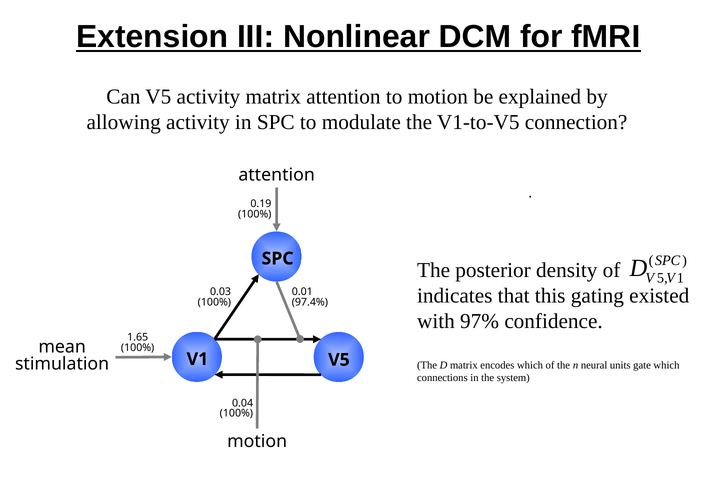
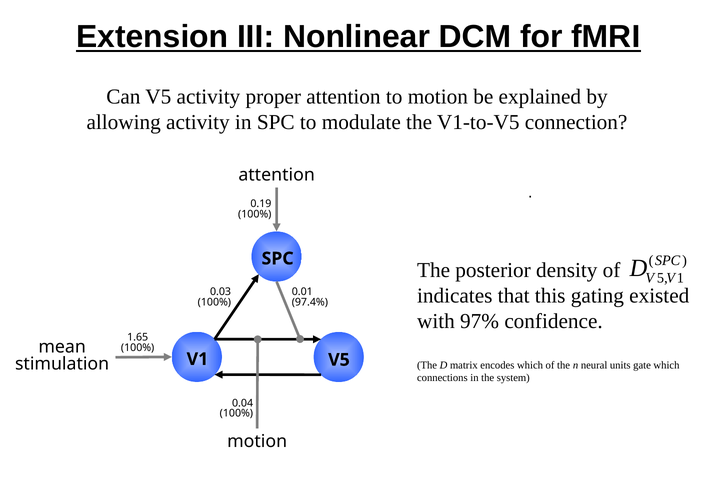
activity matrix: matrix -> proper (273, 97)
